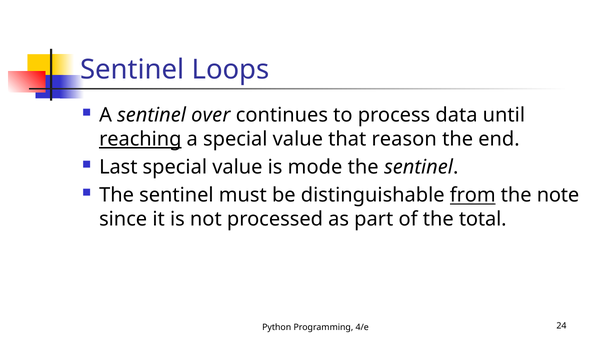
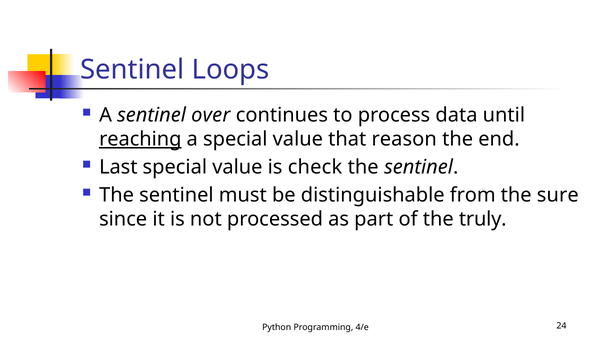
mode: mode -> check (315, 167)
from underline: present -> none (473, 195)
note: note -> sure (558, 195)
total: total -> truly (483, 219)
